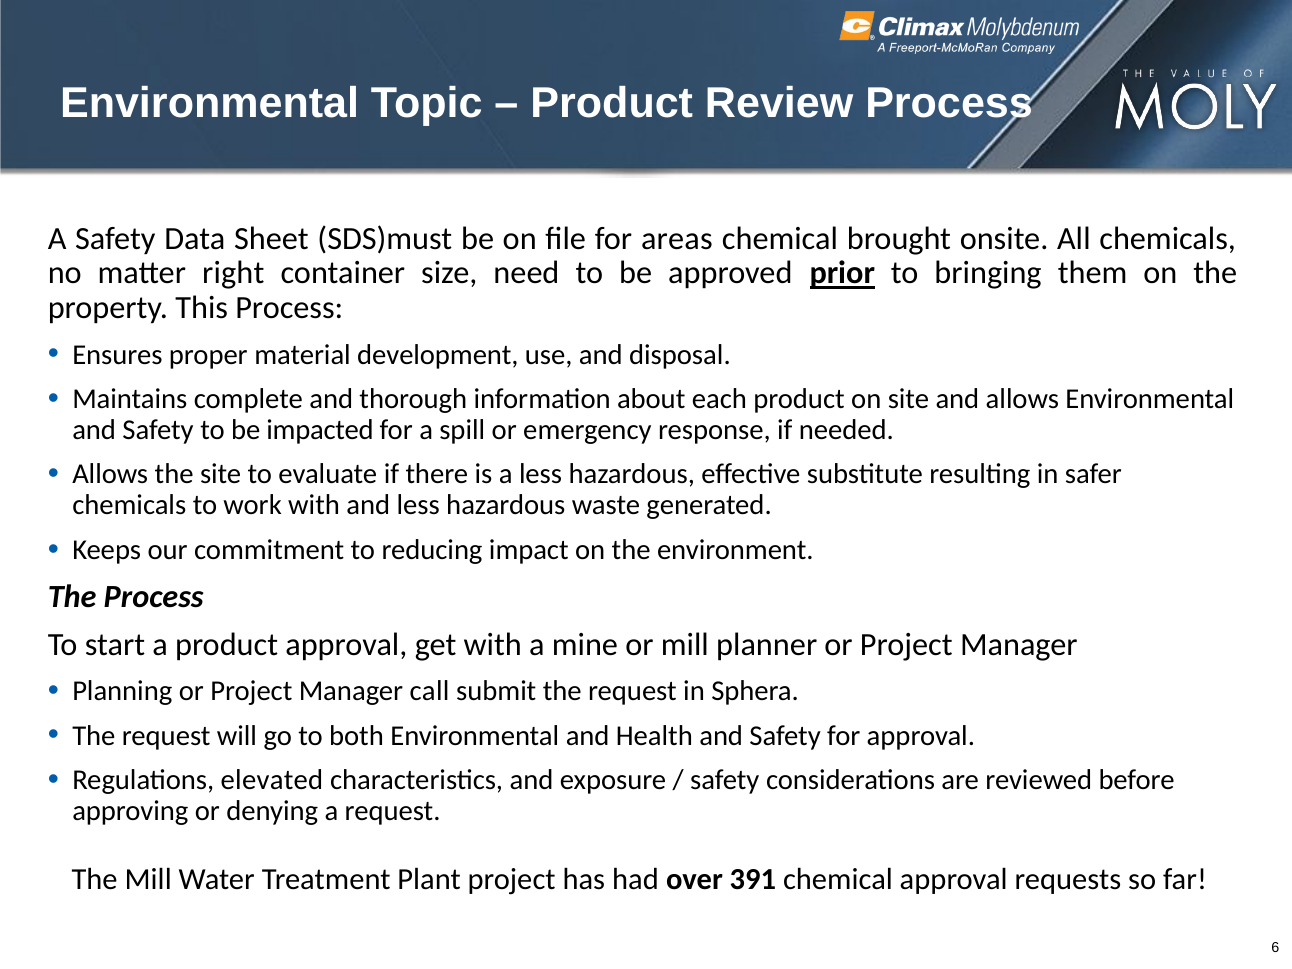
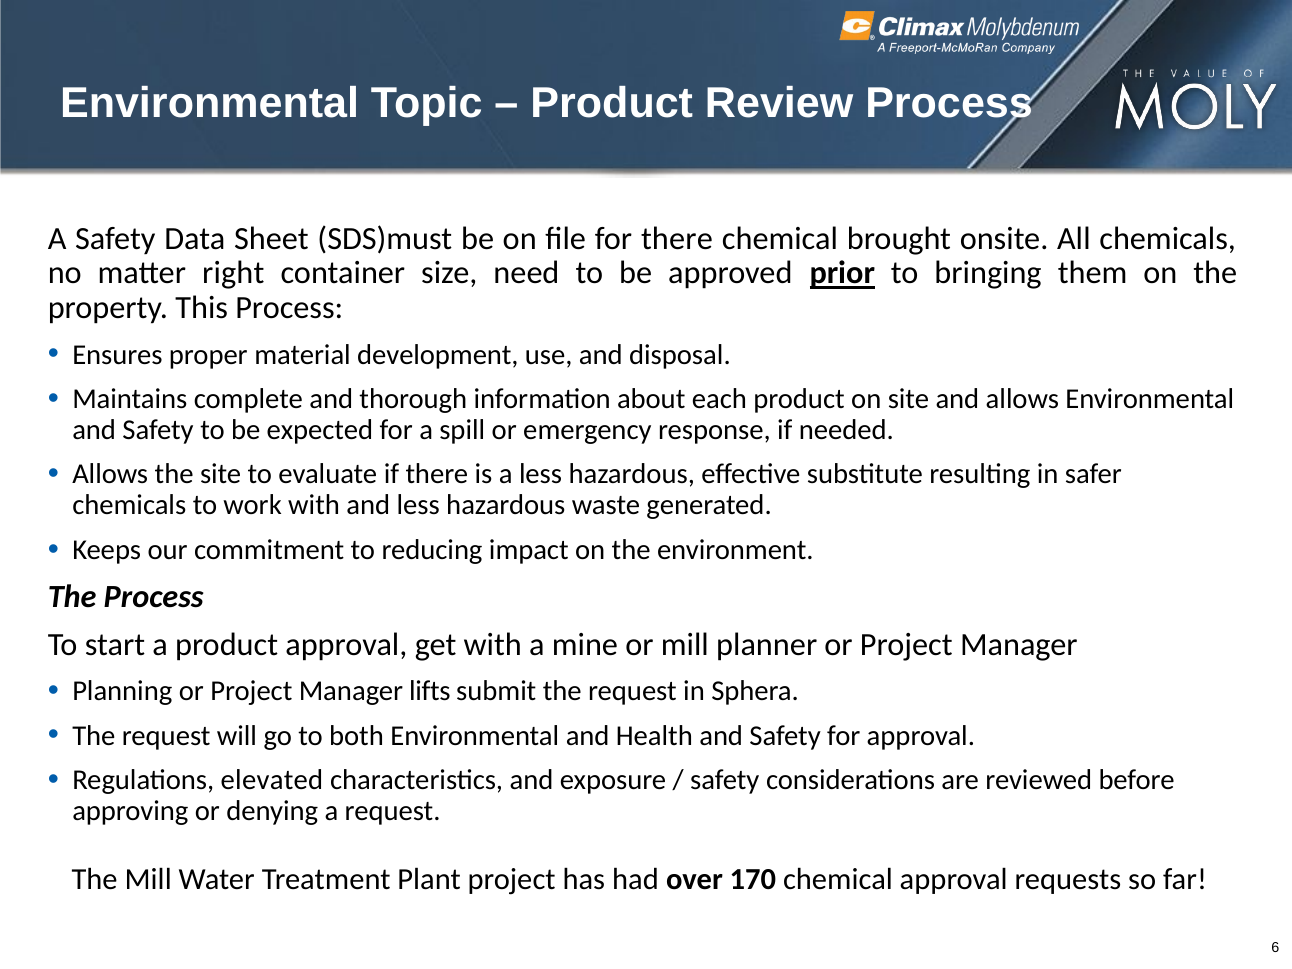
for areas: areas -> there (677, 238)
impacted: impacted -> expected (320, 430)
call: call -> lifts (430, 691)
391: 391 -> 170 (753, 880)
